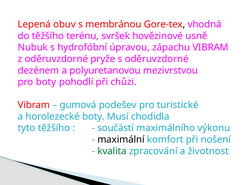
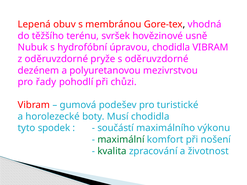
úpravou zápachu: zápachu -> chodidla (171, 47)
pro boty: boty -> řady (46, 82)
tyto těžšího: těžšího -> spodek (54, 128)
maximální colour: black -> green (121, 140)
